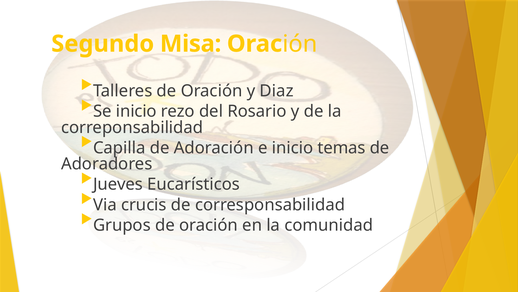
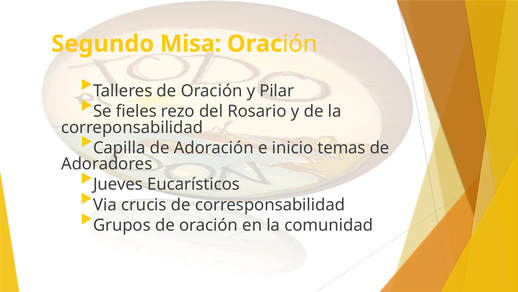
Diaz: Diaz -> Pilar (277, 91)
Se inicio: inicio -> fieles (136, 111)
